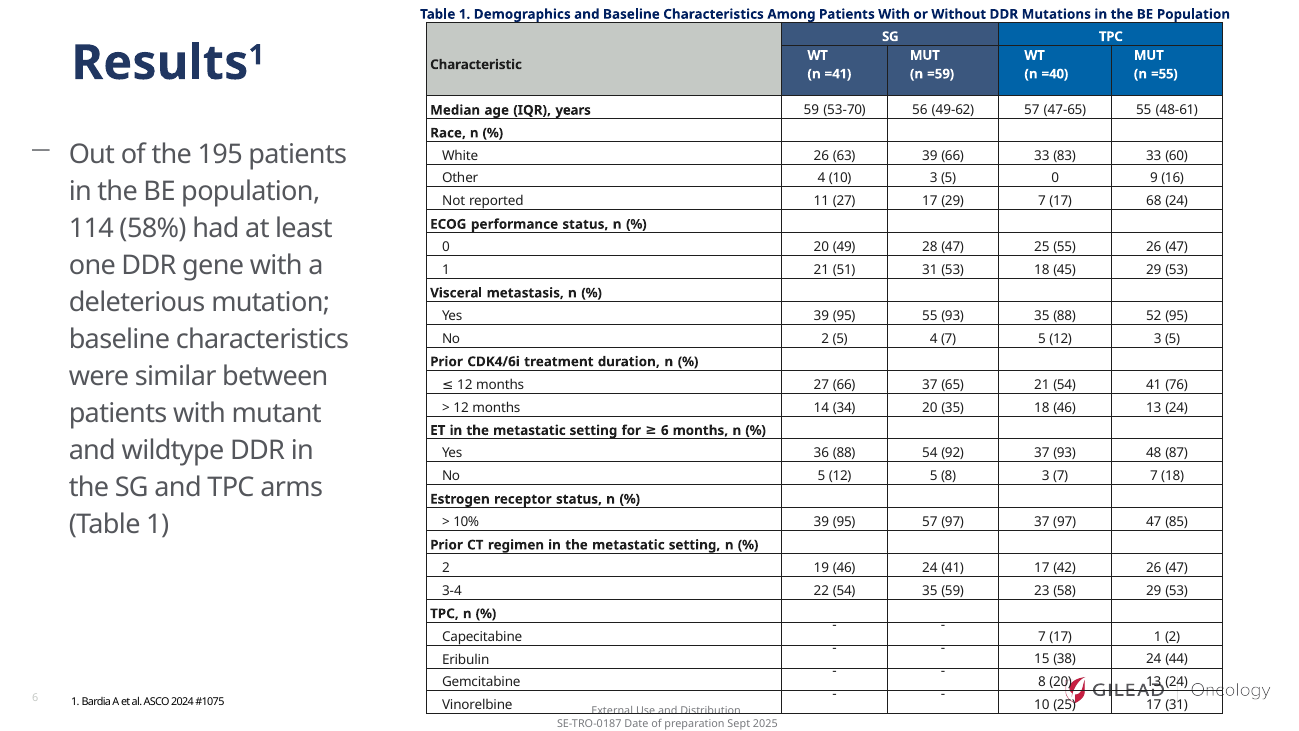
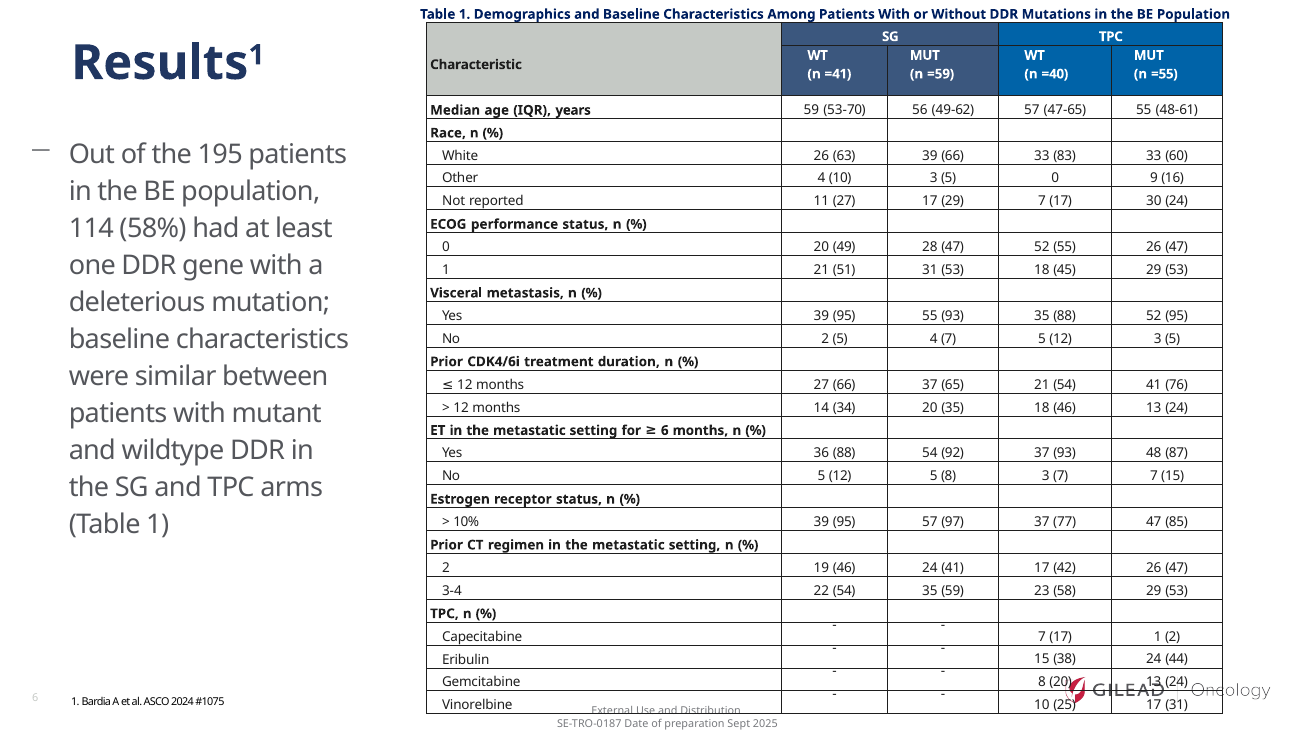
68: 68 -> 30 (1154, 201)
47 25: 25 -> 52 (1042, 247)
7 18: 18 -> 15 (1173, 476)
37 97: 97 -> 77 (1065, 522)
